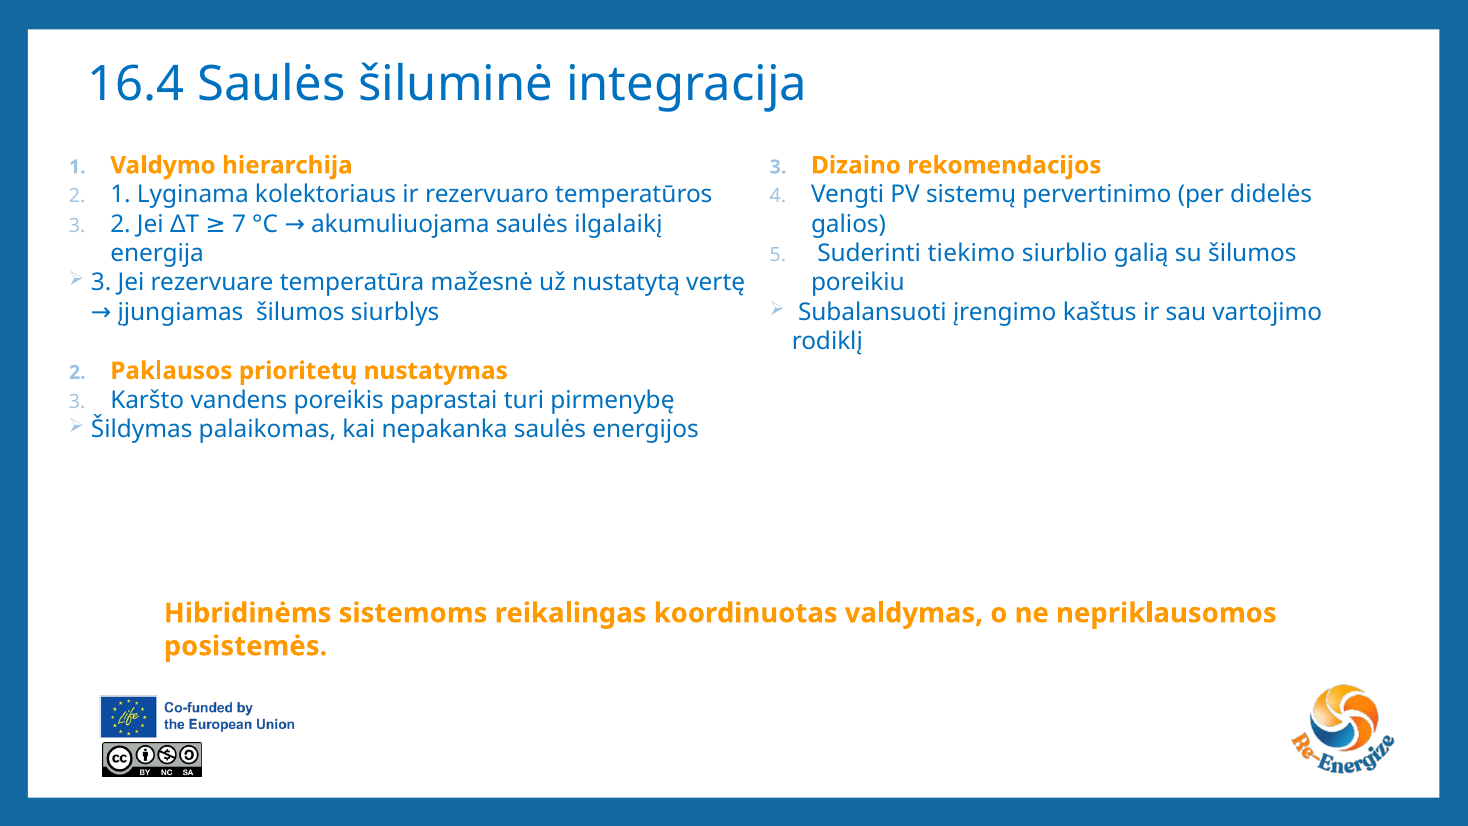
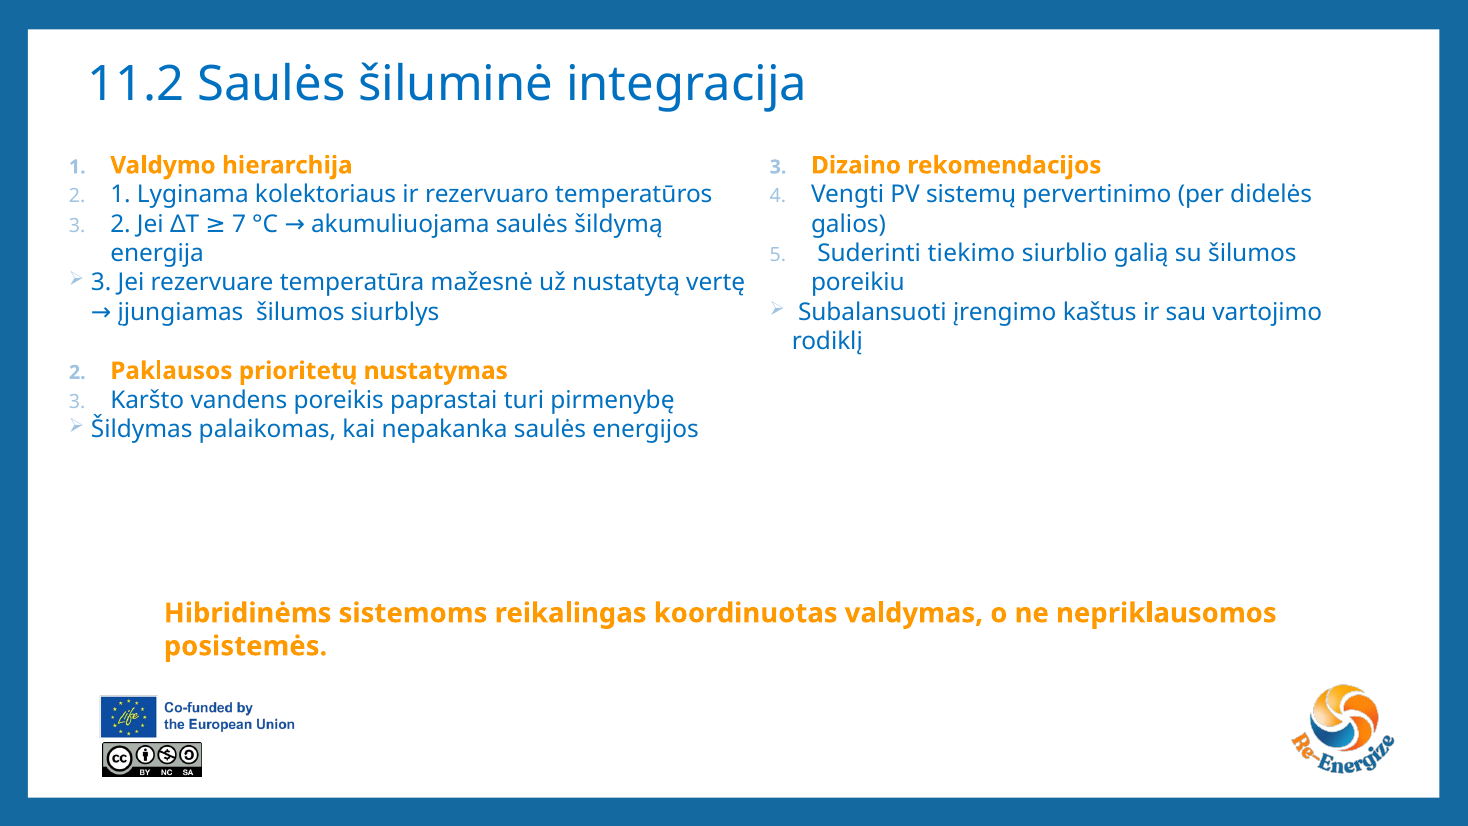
16.4: 16.4 -> 11.2 (136, 84)
ilgalaikį: ilgalaikį -> šildymą (619, 224)
